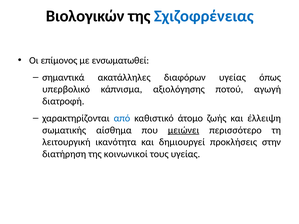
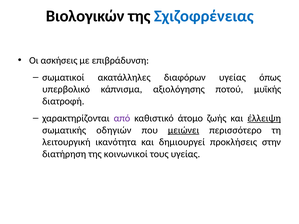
επίμονος: επίμονος -> ασκήσεις (59, 61)
ενσωματωθεί: ενσωματωθεί -> επιβράδυνση (120, 61)
σημαντικά: σημαντικά -> σωματικοί (63, 77)
αγωγή: αγωγή -> μυϊκής (268, 89)
από colour: blue -> purple (122, 118)
έλλειψη underline: none -> present (264, 118)
αίσθημα: αίσθημα -> οδηγιών (114, 130)
